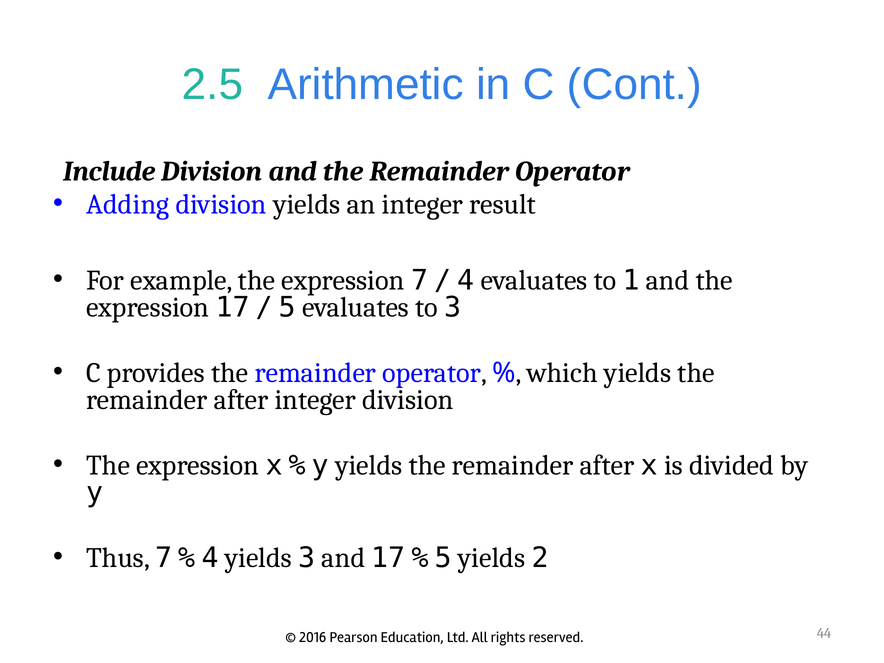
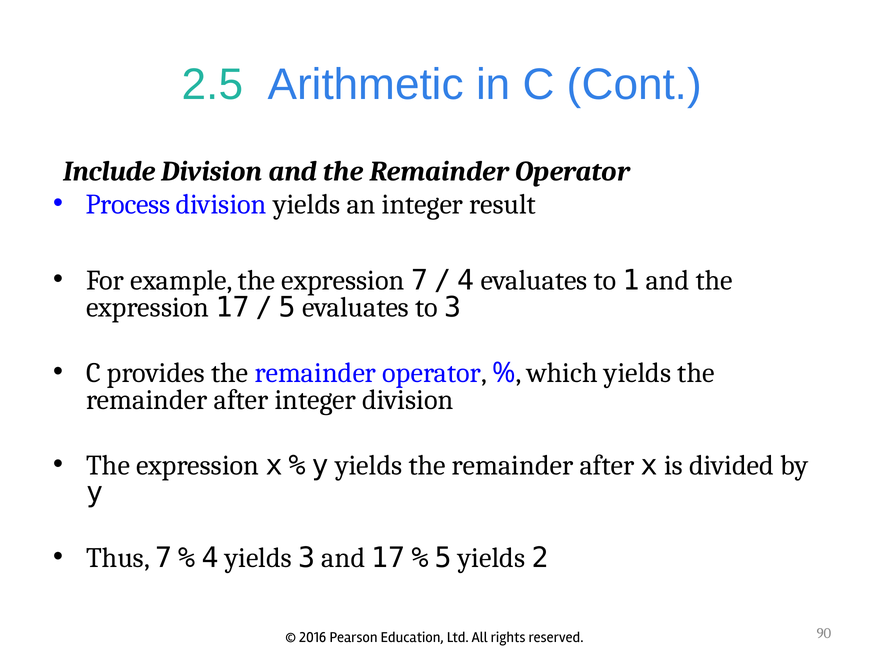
Adding: Adding -> Process (128, 204)
44: 44 -> 90 (824, 633)
